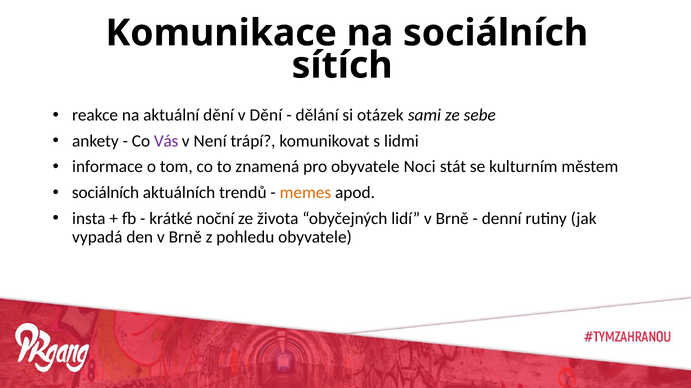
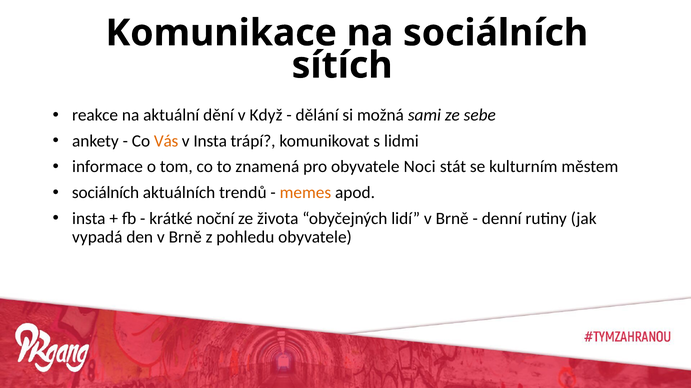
v Dění: Dění -> Když (266, 115)
otázek: otázek -> možná (380, 115)
Vás colour: purple -> orange (166, 141)
v Není: Není -> Insta (210, 141)
